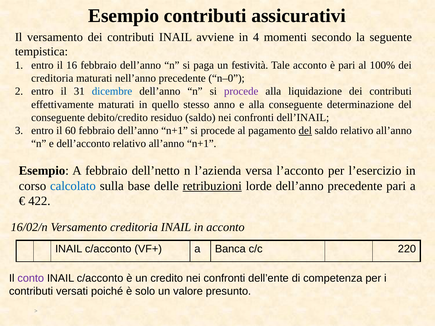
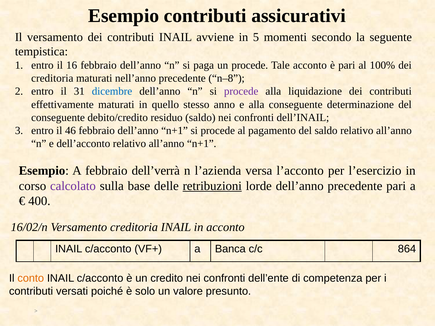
4: 4 -> 5 (256, 37)
un festività: festività -> procede (250, 65)
n–0: n–0 -> n–8 (227, 78)
60: 60 -> 46 (70, 131)
del underline: present -> none (305, 131)
dell’netto: dell’netto -> dell’verrà (156, 171)
calcolato colour: blue -> purple (73, 186)
422: 422 -> 400 (39, 201)
220: 220 -> 864 (407, 249)
conto colour: purple -> orange (31, 278)
